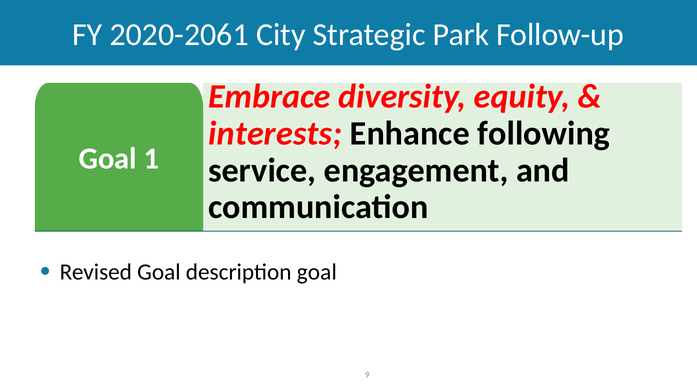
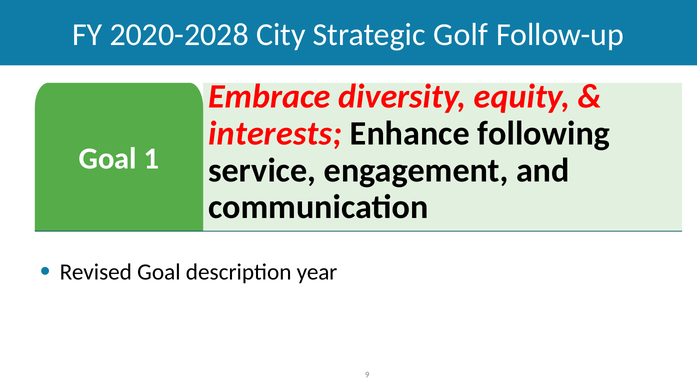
2020-2061: 2020-2061 -> 2020-2028 (179, 35)
Park: Park -> Golf (461, 35)
description goal: goal -> year (317, 272)
